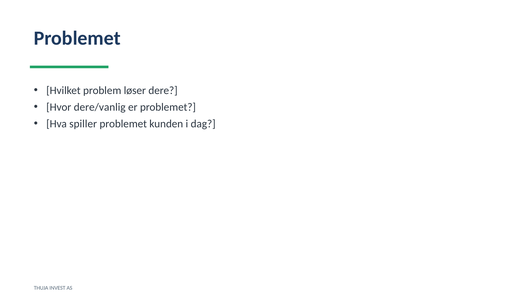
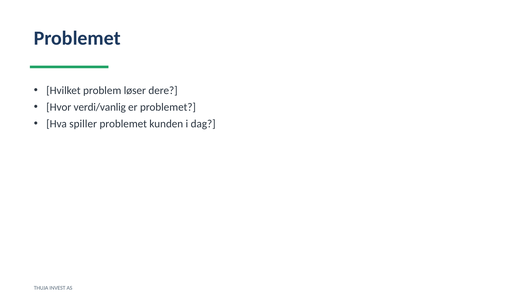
dere/vanlig: dere/vanlig -> verdi/vanlig (100, 107)
